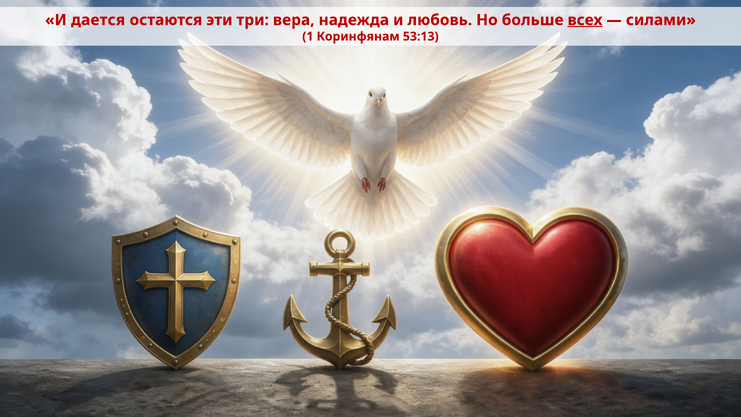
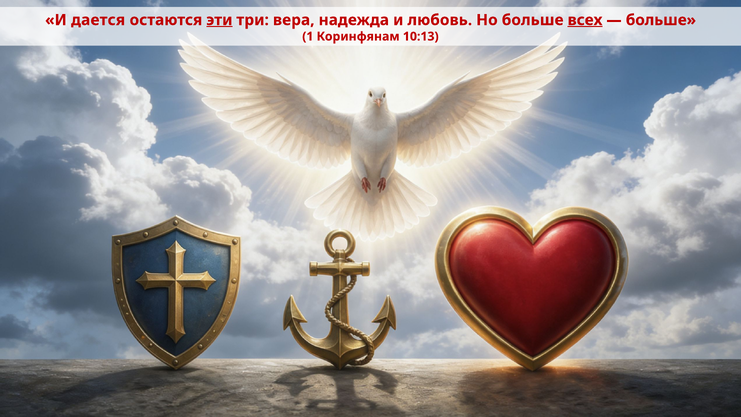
эти underline: none -> present (219, 20)
силами: силами -> больше (661, 20)
53:13: 53:13 -> 10:13 (421, 36)
